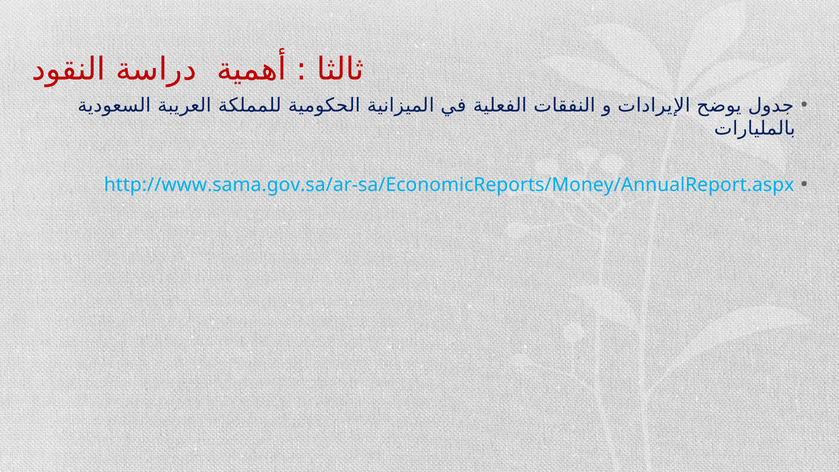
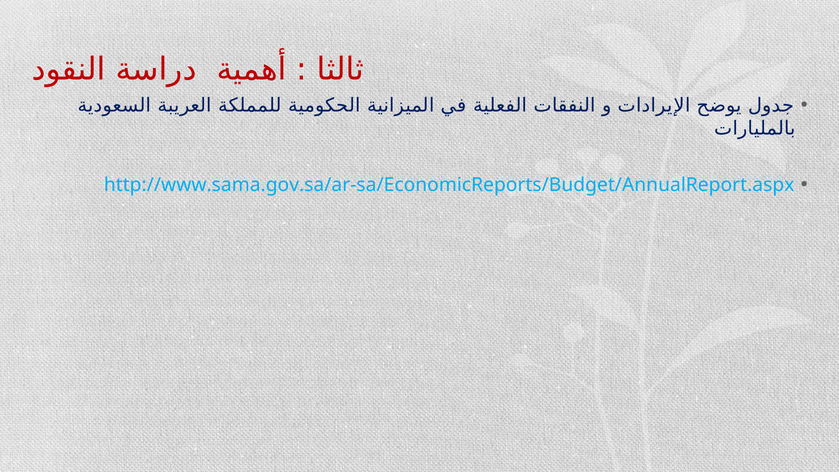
http://www.sama.gov.sa/ar-sa/EconomicReports/Money/AnnualReport.aspx: http://www.sama.gov.sa/ar-sa/EconomicReports/Money/AnnualReport.aspx -> http://www.sama.gov.sa/ar-sa/EconomicReports/Budget/AnnualReport.aspx (449, 185)
